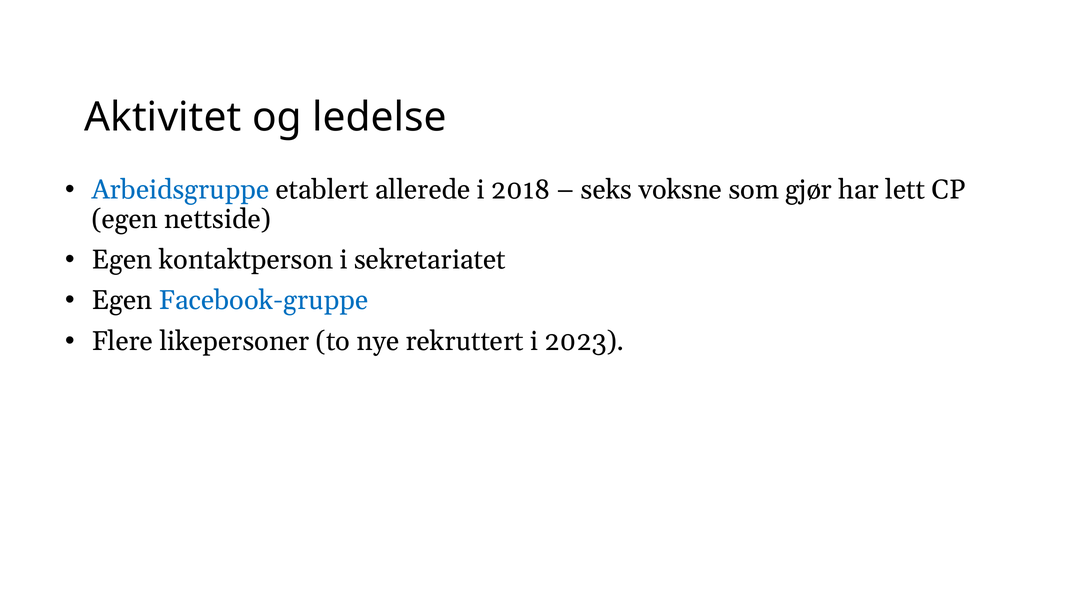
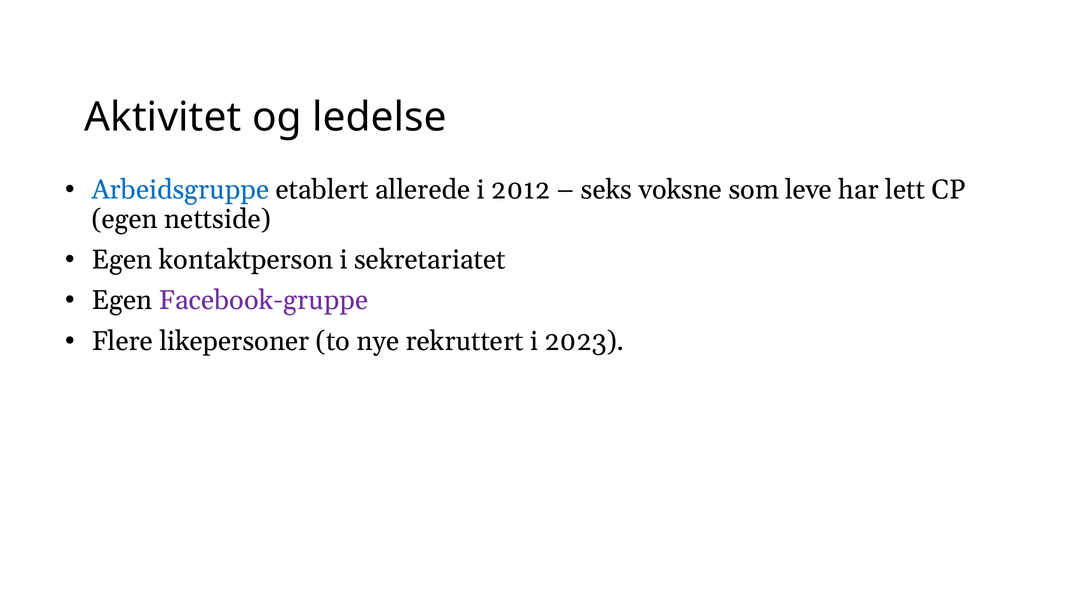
2018: 2018 -> 2012 (521, 190)
gjør: gjør -> leve (809, 190)
Facebook-gruppe colour: blue -> purple (263, 300)
